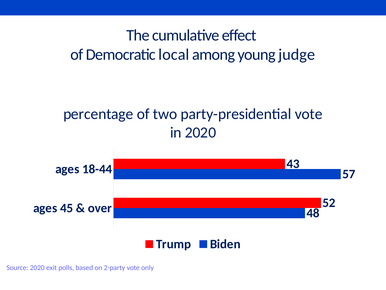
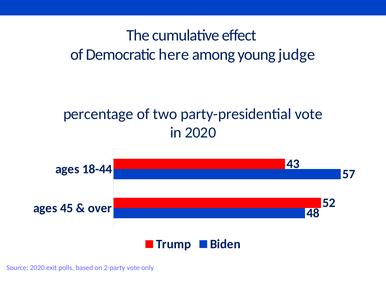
local: local -> here (174, 55)
